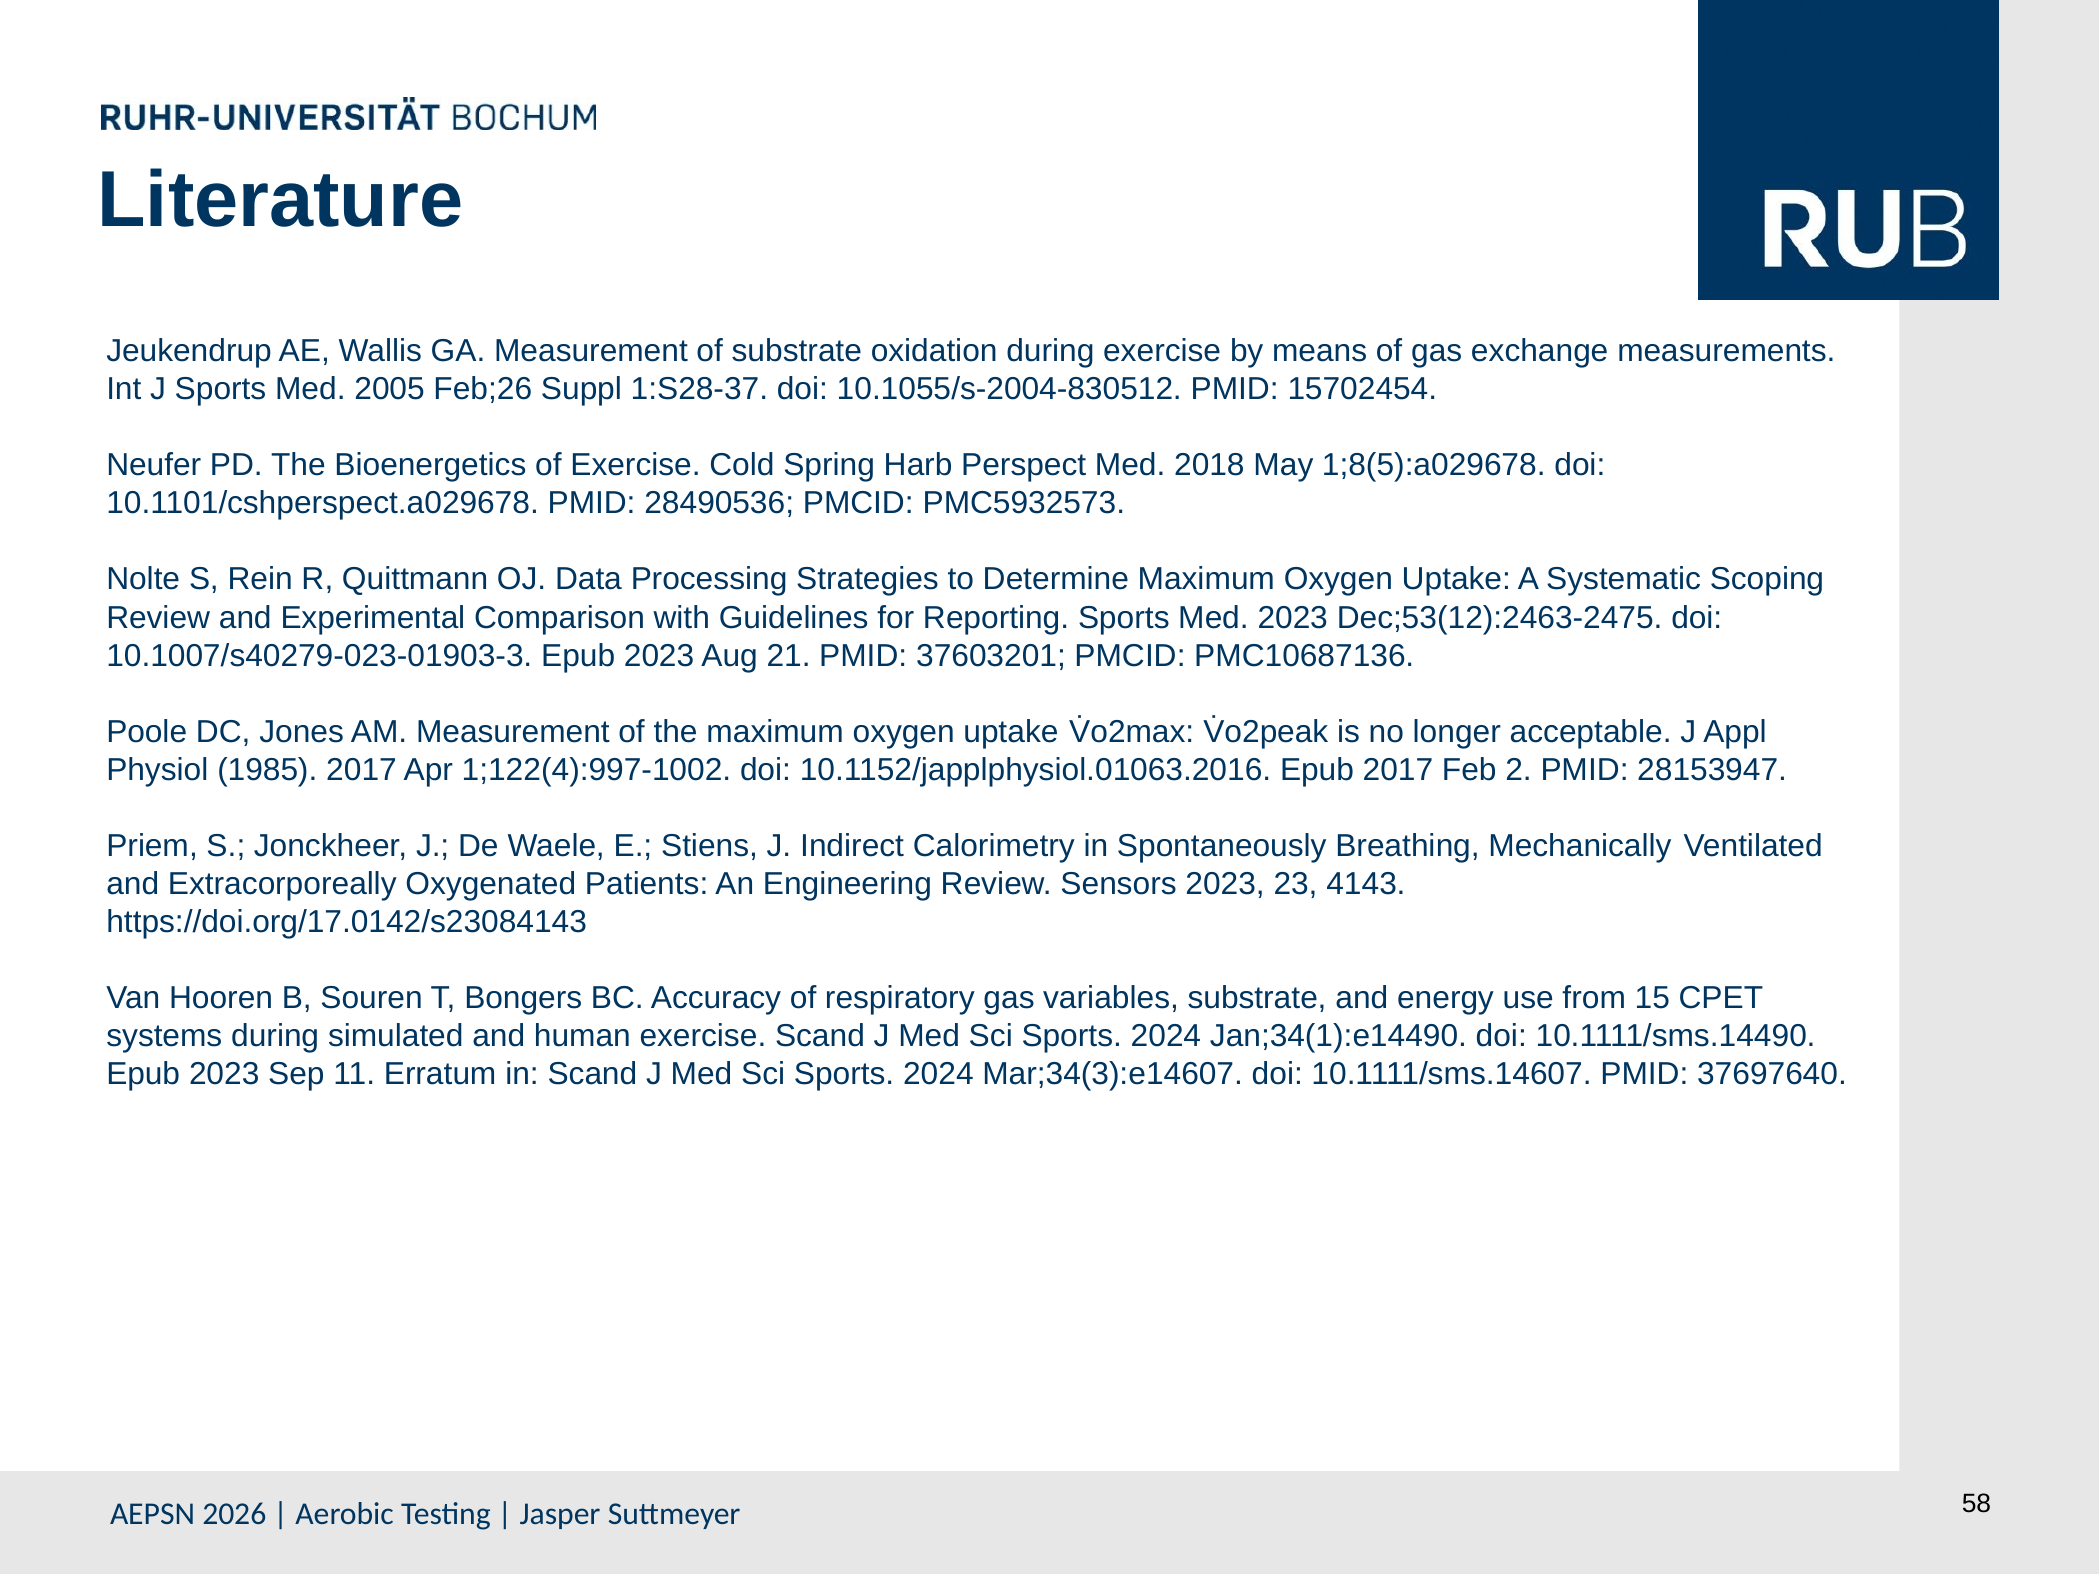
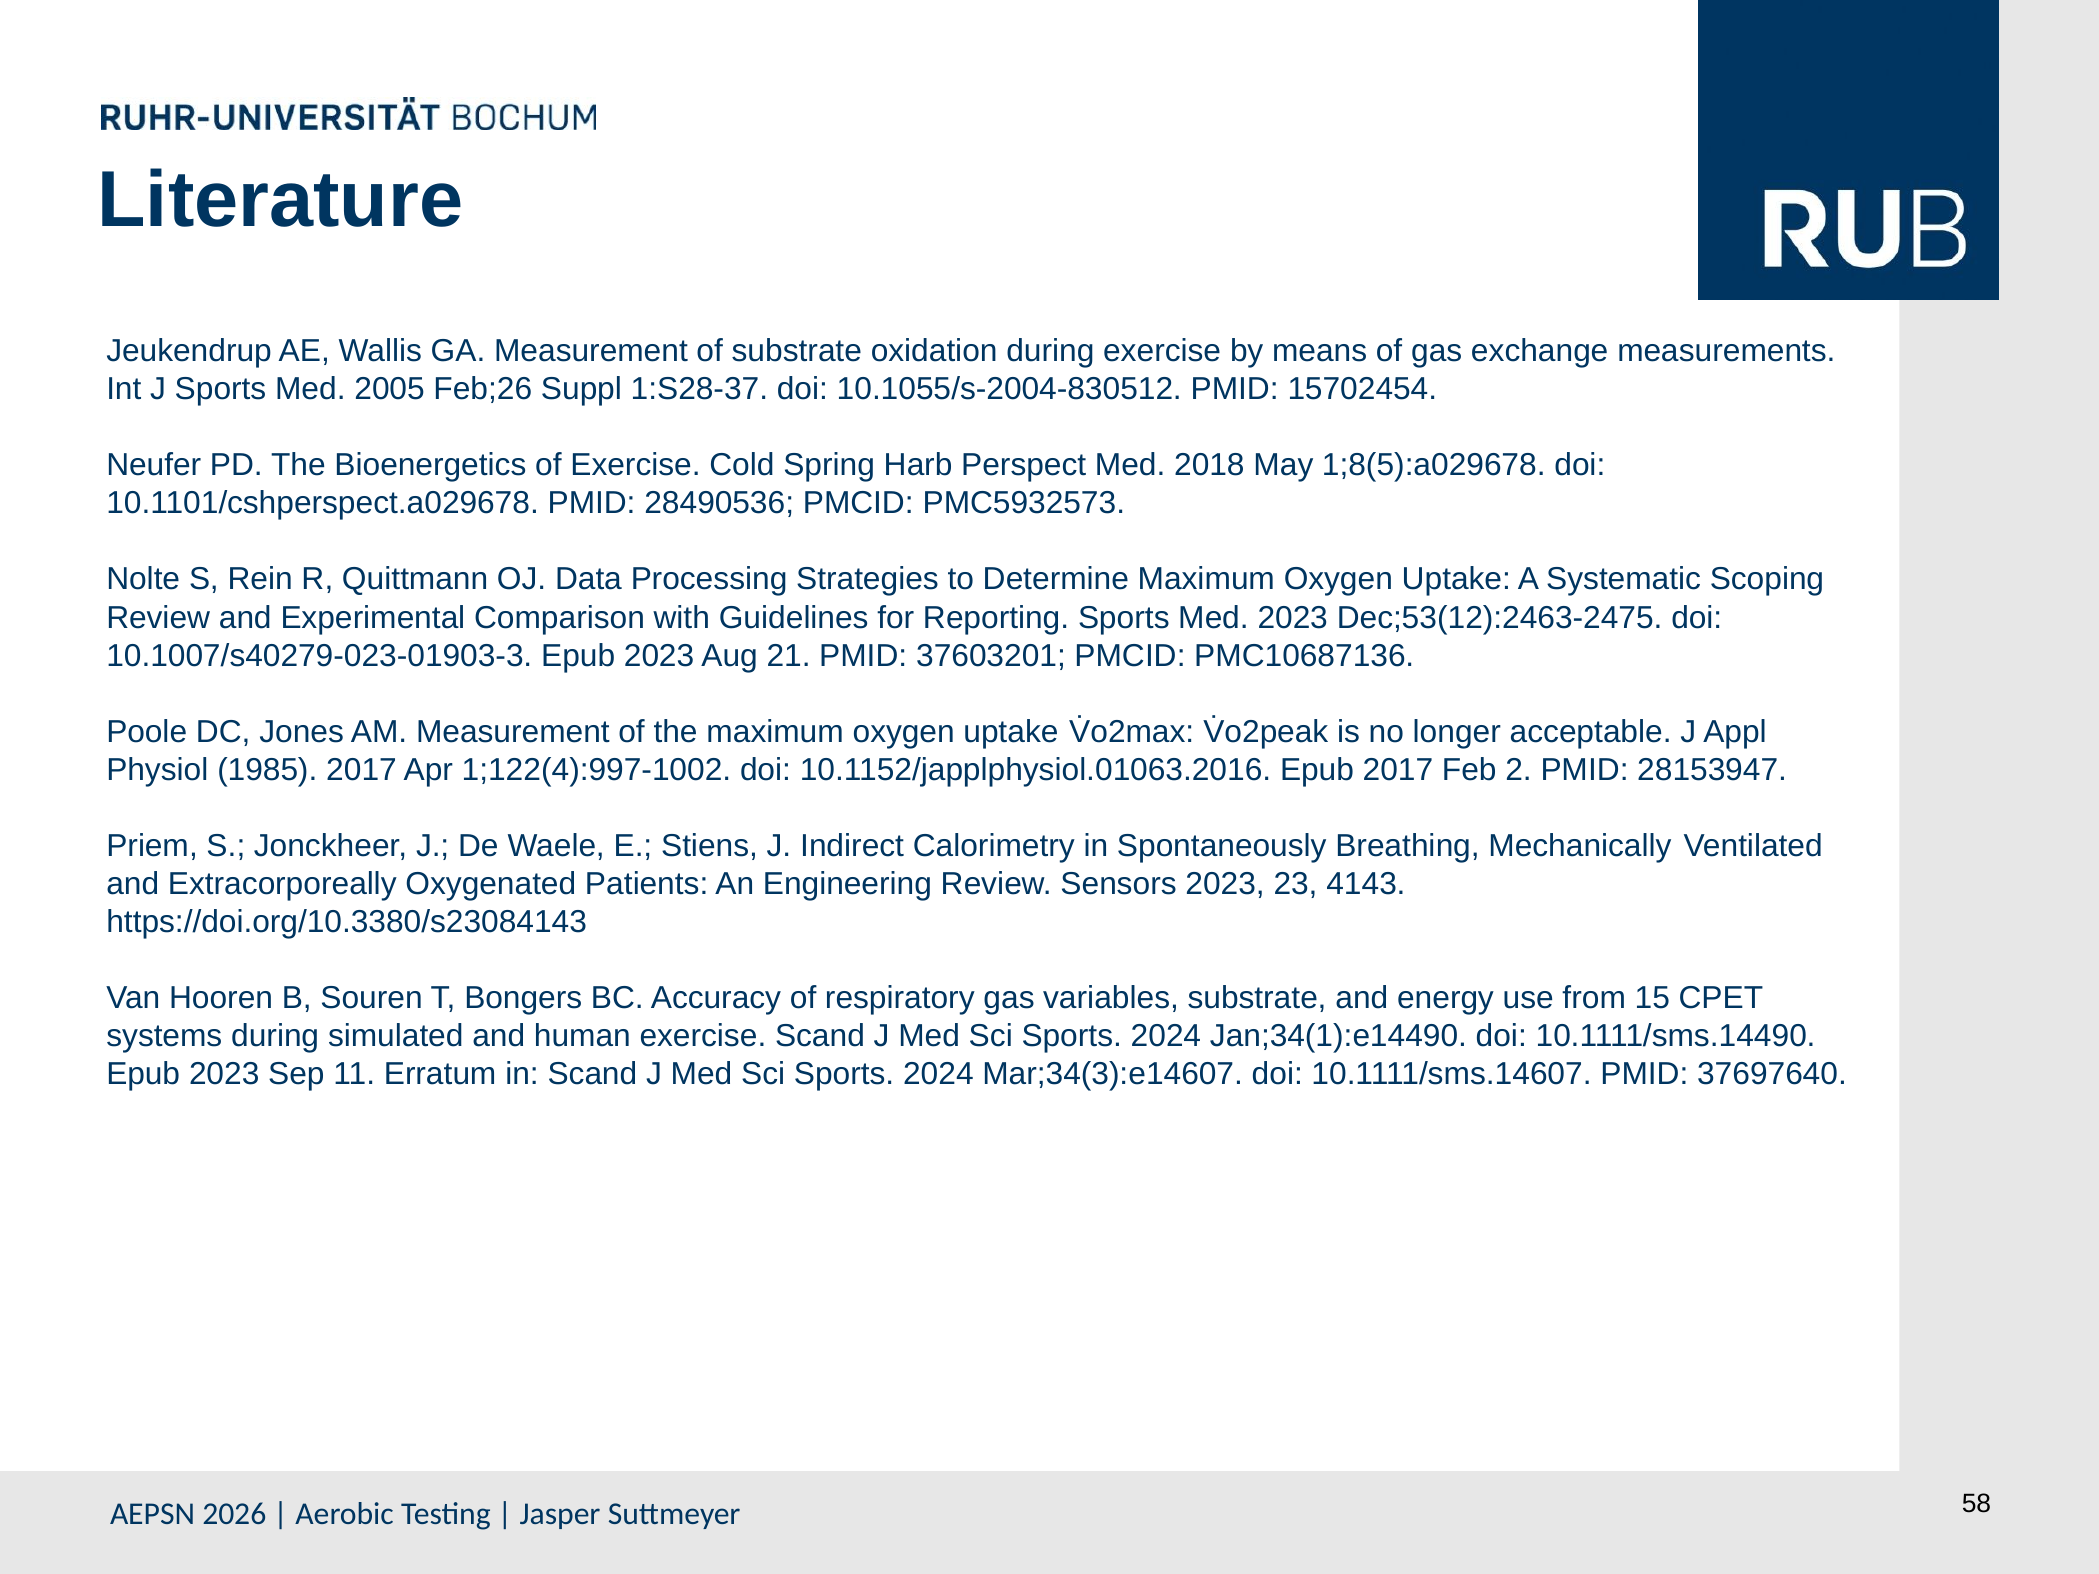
https://doi.org/17.0142/s23084143: https://doi.org/17.0142/s23084143 -> https://doi.org/10.3380/s23084143 (347, 922)
